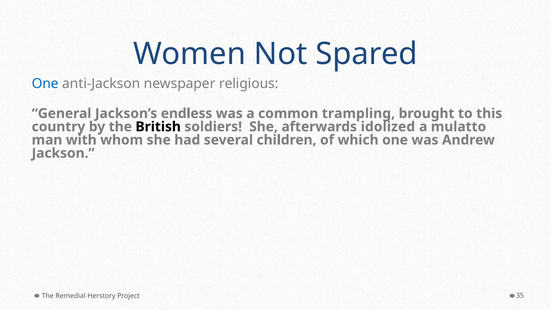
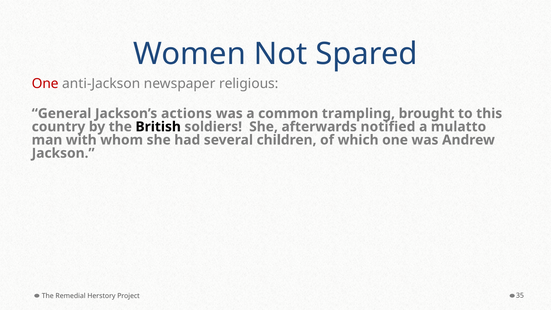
One colour: blue -> red (45, 84)
endless: endless -> actions (186, 113)
idolized: idolized -> notified (388, 127)
